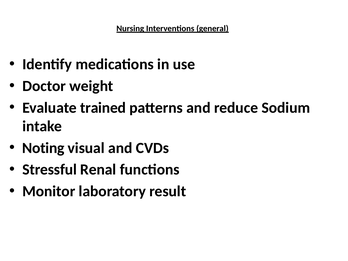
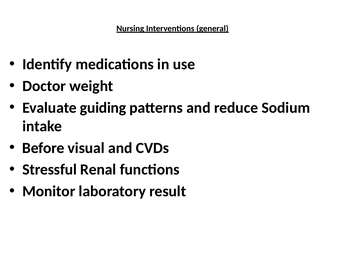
trained: trained -> guiding (103, 108)
Noting: Noting -> Before (43, 148)
